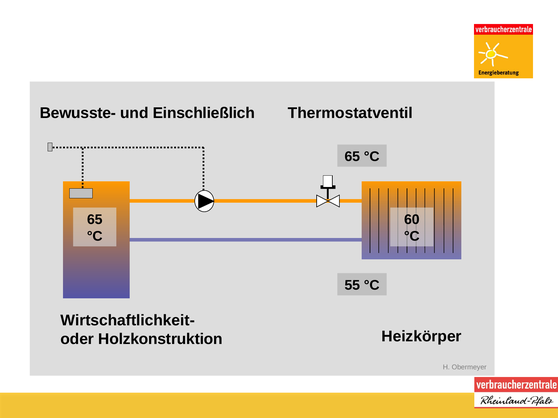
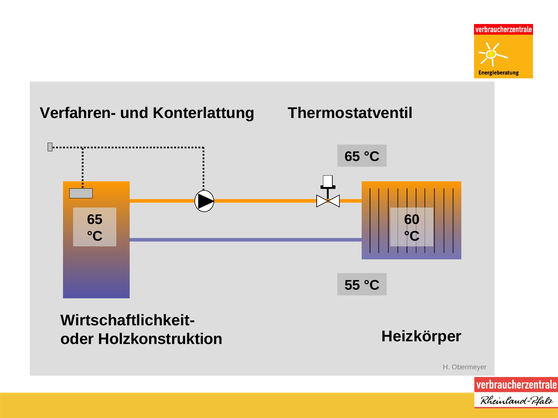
Bewusste-: Bewusste- -> Verfahren- (78, 113)
Einschließlich: Einschließlich -> Konterlattung (204, 113)
